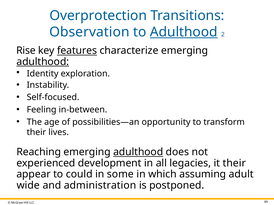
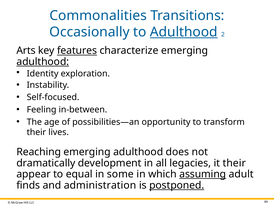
Overprotection: Overprotection -> Commonalities (98, 16)
Observation: Observation -> Occasionally (89, 32)
Rise: Rise -> Arts (26, 51)
adulthood underline: present -> none (138, 152)
experienced: experienced -> dramatically (46, 163)
could: could -> equal (79, 175)
assuming underline: none -> present (203, 175)
wide: wide -> finds (28, 186)
postponed underline: none -> present (177, 186)
